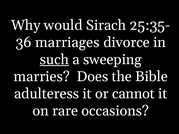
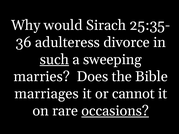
marriages: marriages -> adulteress (67, 42)
adulteress: adulteress -> marriages (46, 94)
occasions underline: none -> present (115, 111)
